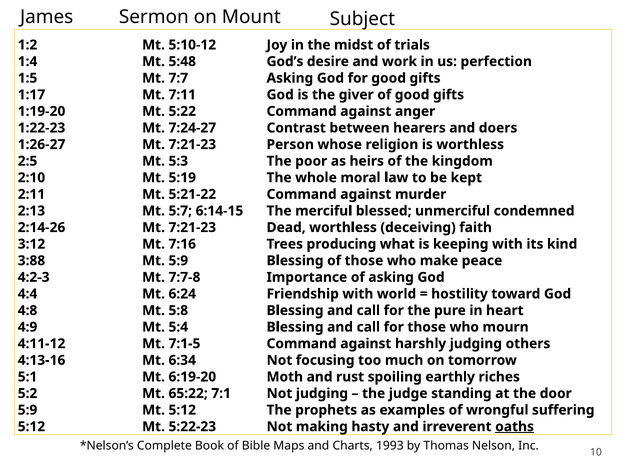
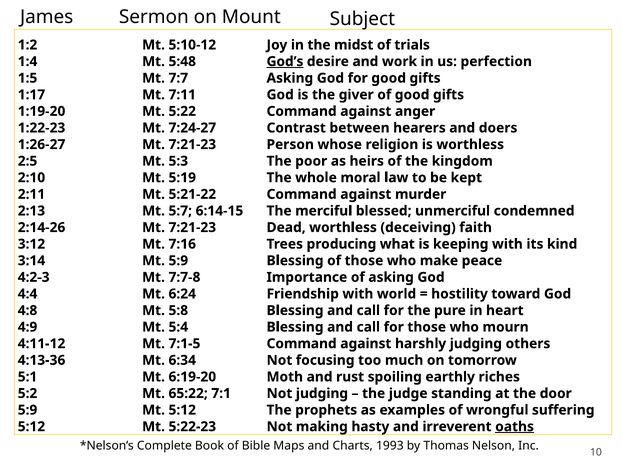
God’s underline: none -> present (285, 61)
3:88: 3:88 -> 3:14 (31, 260)
4:13-16: 4:13-16 -> 4:13-36 (42, 360)
